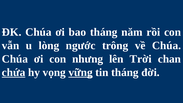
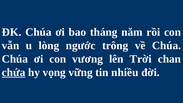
nhưng: nhưng -> vương (88, 59)
vững underline: present -> none (81, 72)
tin tháng: tháng -> nhiều (125, 72)
